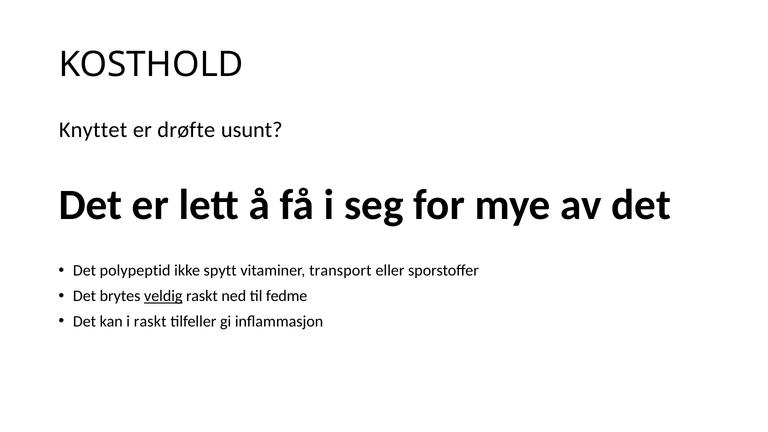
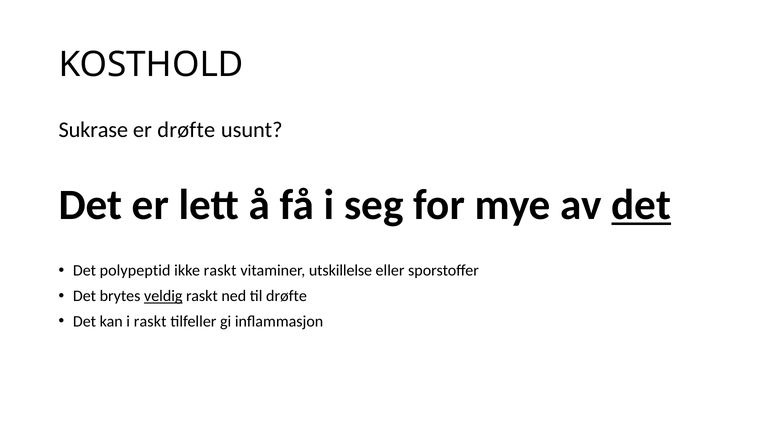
Knyttet: Knyttet -> Sukrase (93, 130)
det underline: none -> present (641, 205)
ikke spytt: spytt -> raskt (220, 271)
transport: transport -> utskillelse (340, 271)
til fedme: fedme -> drøfte (287, 296)
